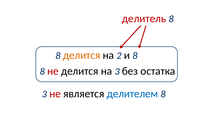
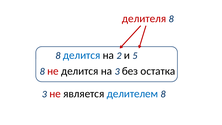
делитель: делитель -> делителя (144, 19)
делится colour: orange -> blue (82, 55)
и 8: 8 -> 5 (135, 56)
